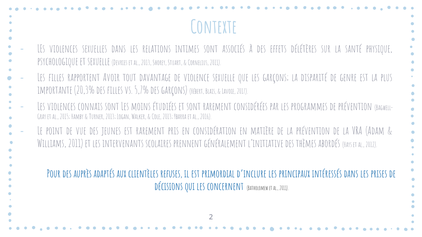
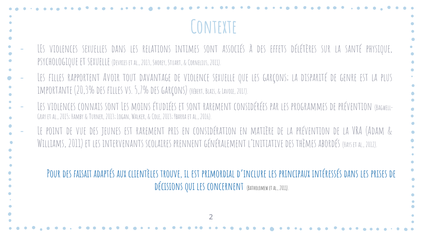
auprès: auprès -> faisait (83, 174)
refuses: refuses -> trouve (171, 174)
